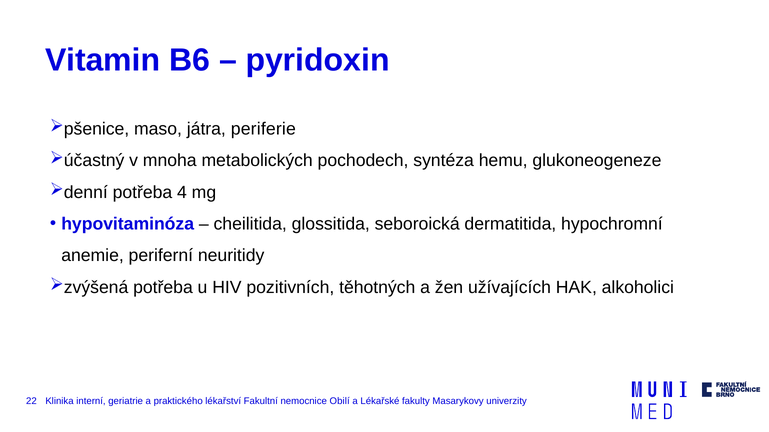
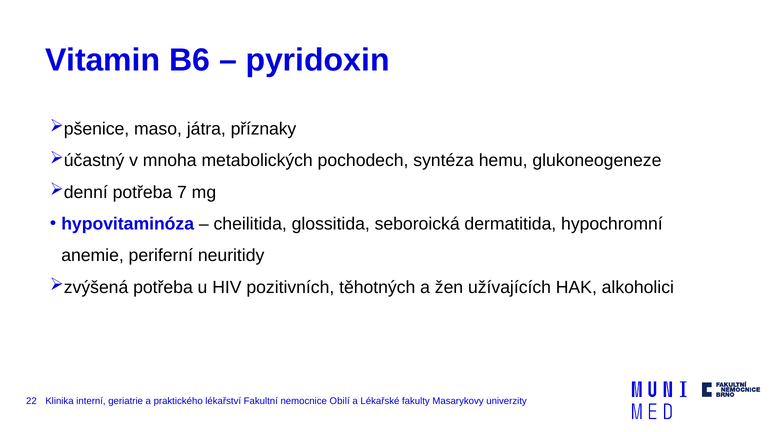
periferie: periferie -> příznaky (263, 129)
4: 4 -> 7 (182, 192)
